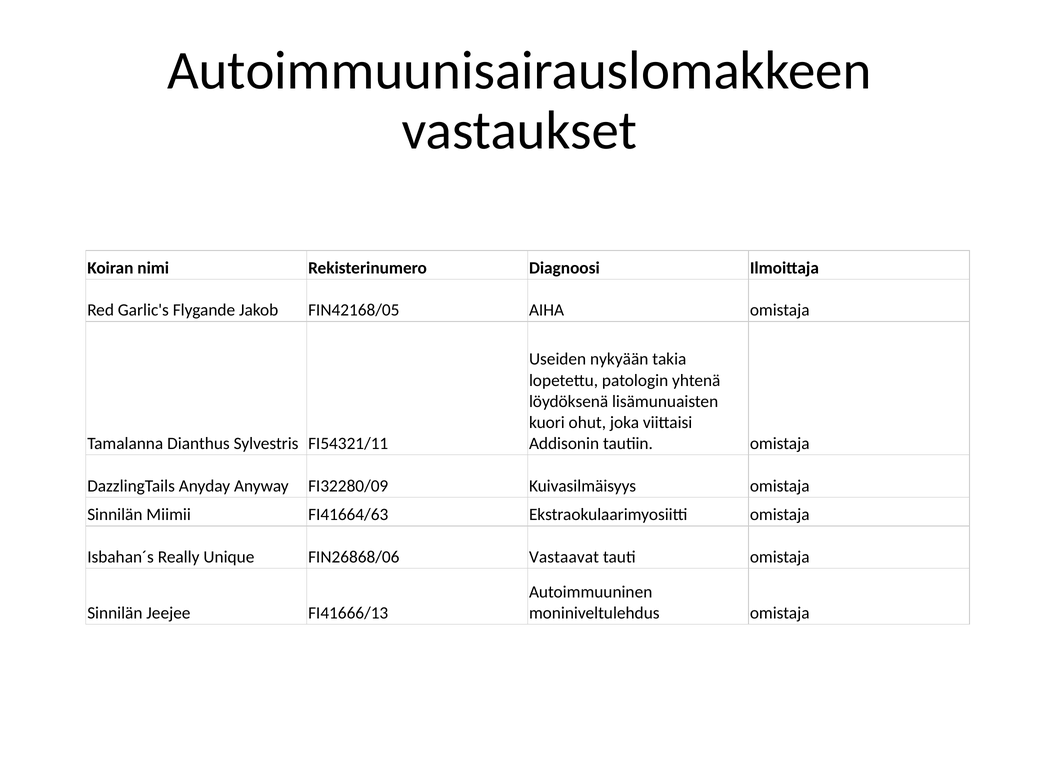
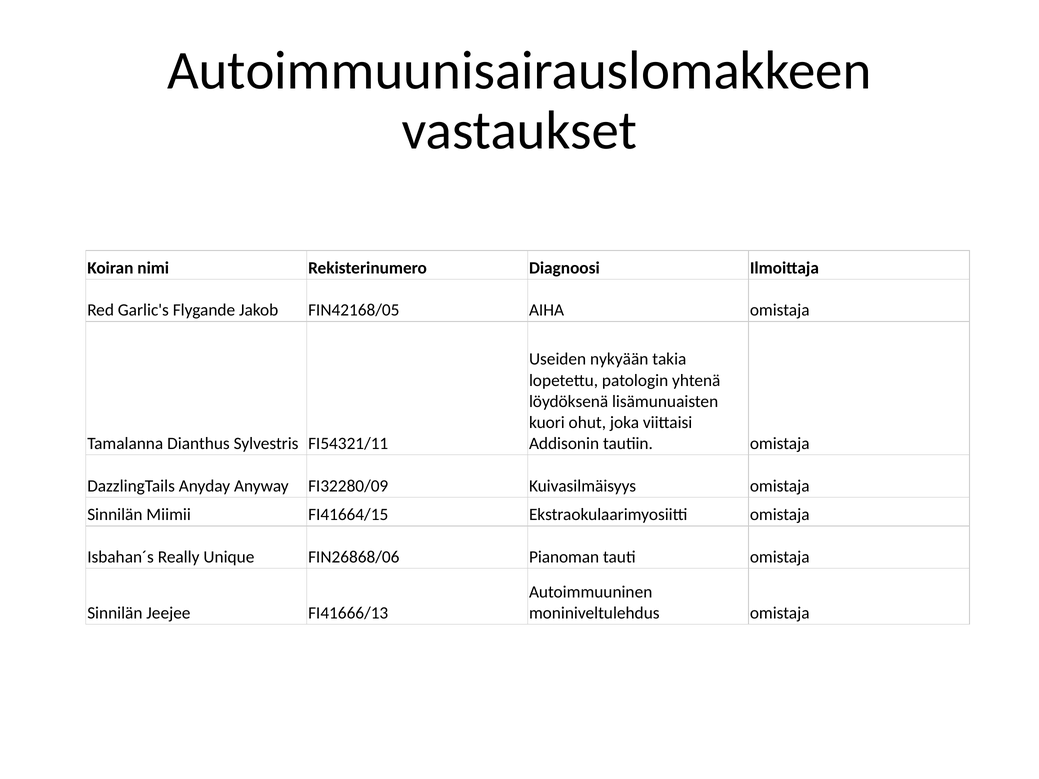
FI41664/63: FI41664/63 -> FI41664/15 (348, 515)
Vastaavat: Vastaavat -> Pianoman (564, 557)
